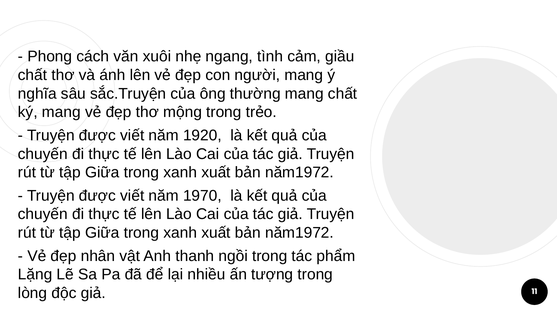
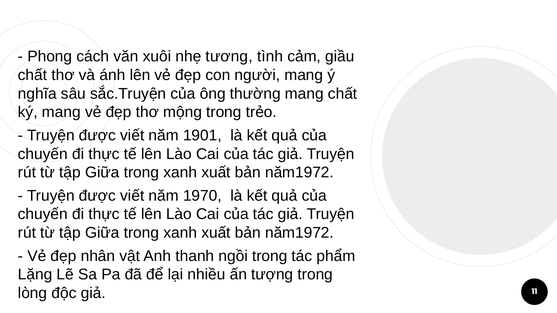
ngang: ngang -> tương (229, 57)
1920: 1920 -> 1901 (202, 136)
